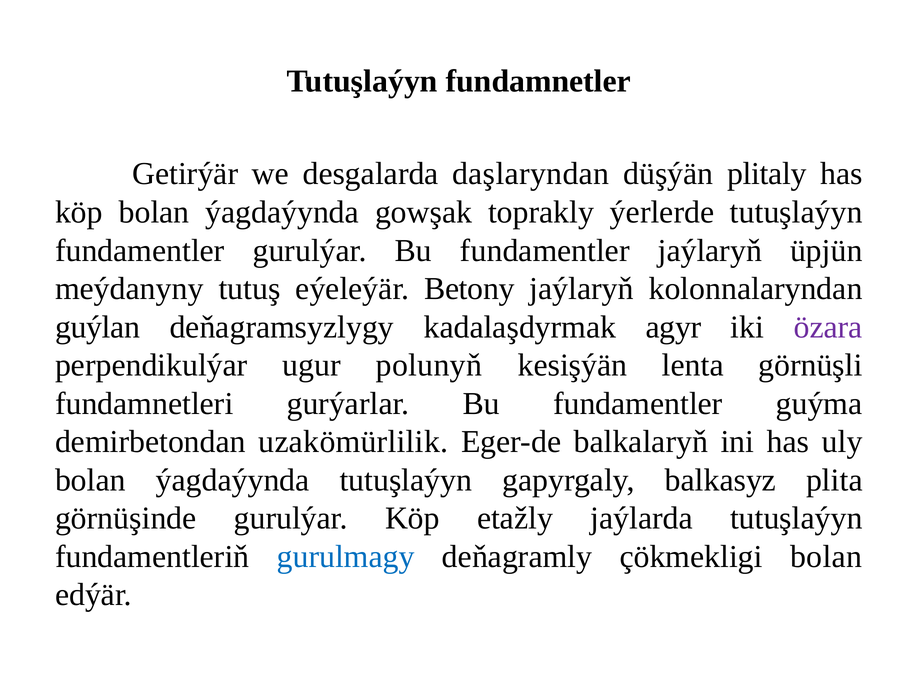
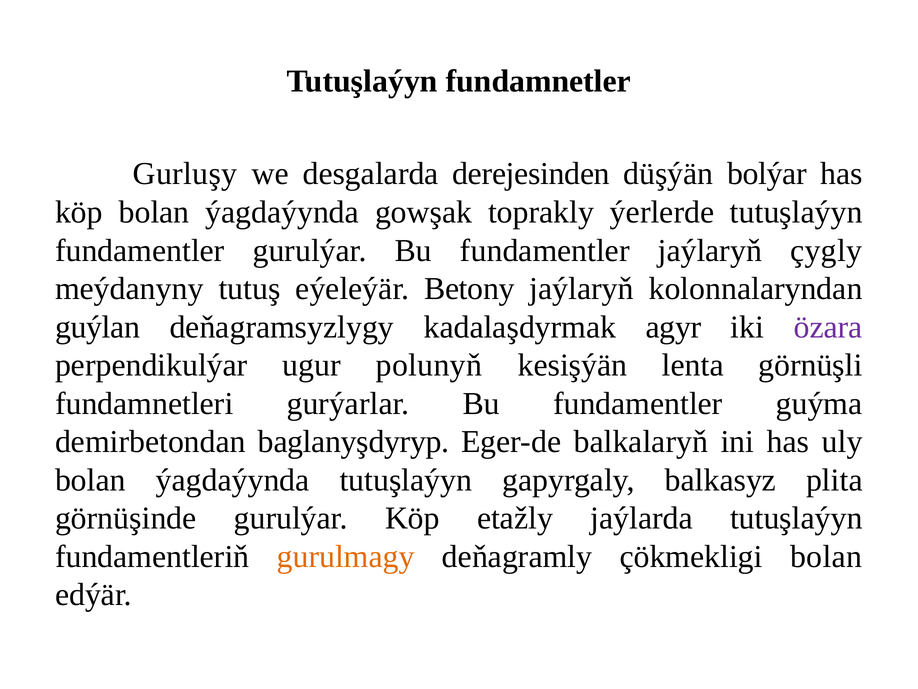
Getirýär: Getirýär -> Gurluşy (185, 174)
daşlaryndan: daşlaryndan -> derejesinden (531, 174)
plitaly: plitaly -> bolýar (767, 174)
üpjün: üpjün -> çygly (826, 250)
uzakömürlilik: uzakömürlilik -> baglanyşdyryp (354, 442)
gurulmagy colour: blue -> orange (346, 556)
